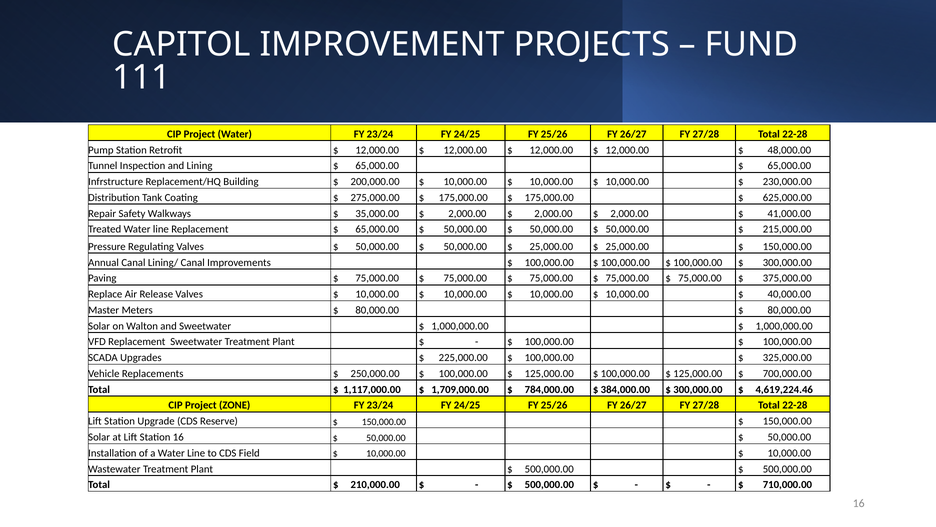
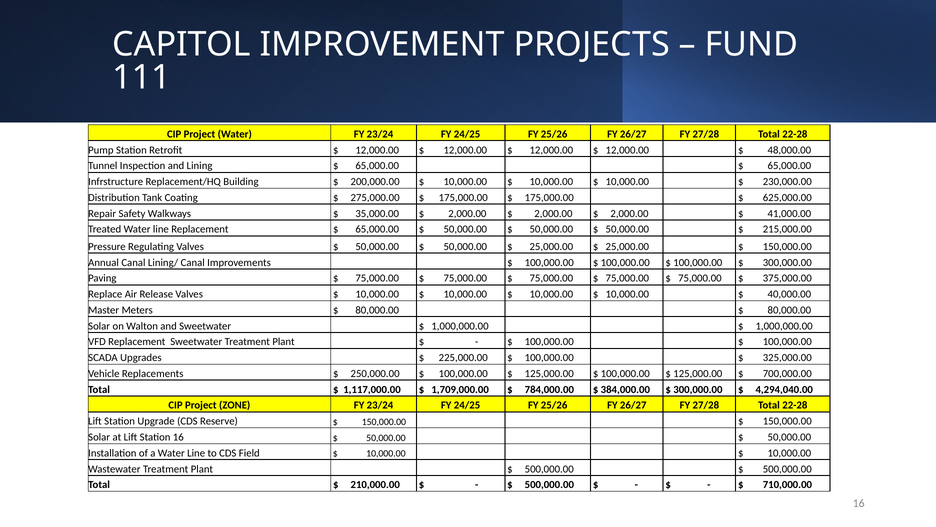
4,619,224.46: 4,619,224.46 -> 4,294,040.00 (784, 389)
